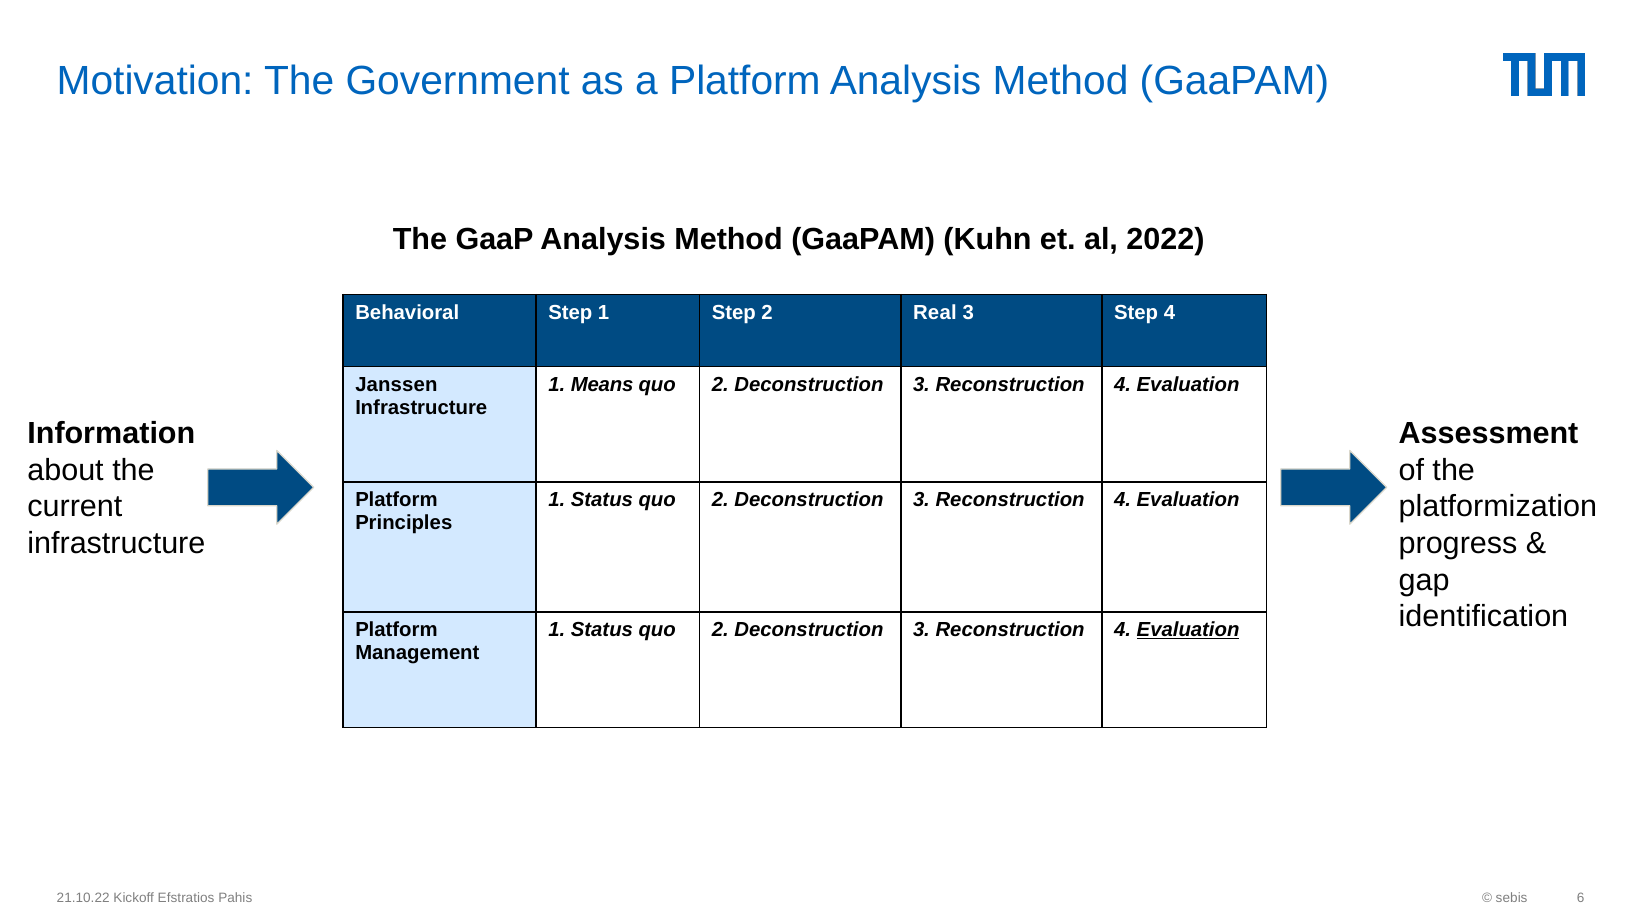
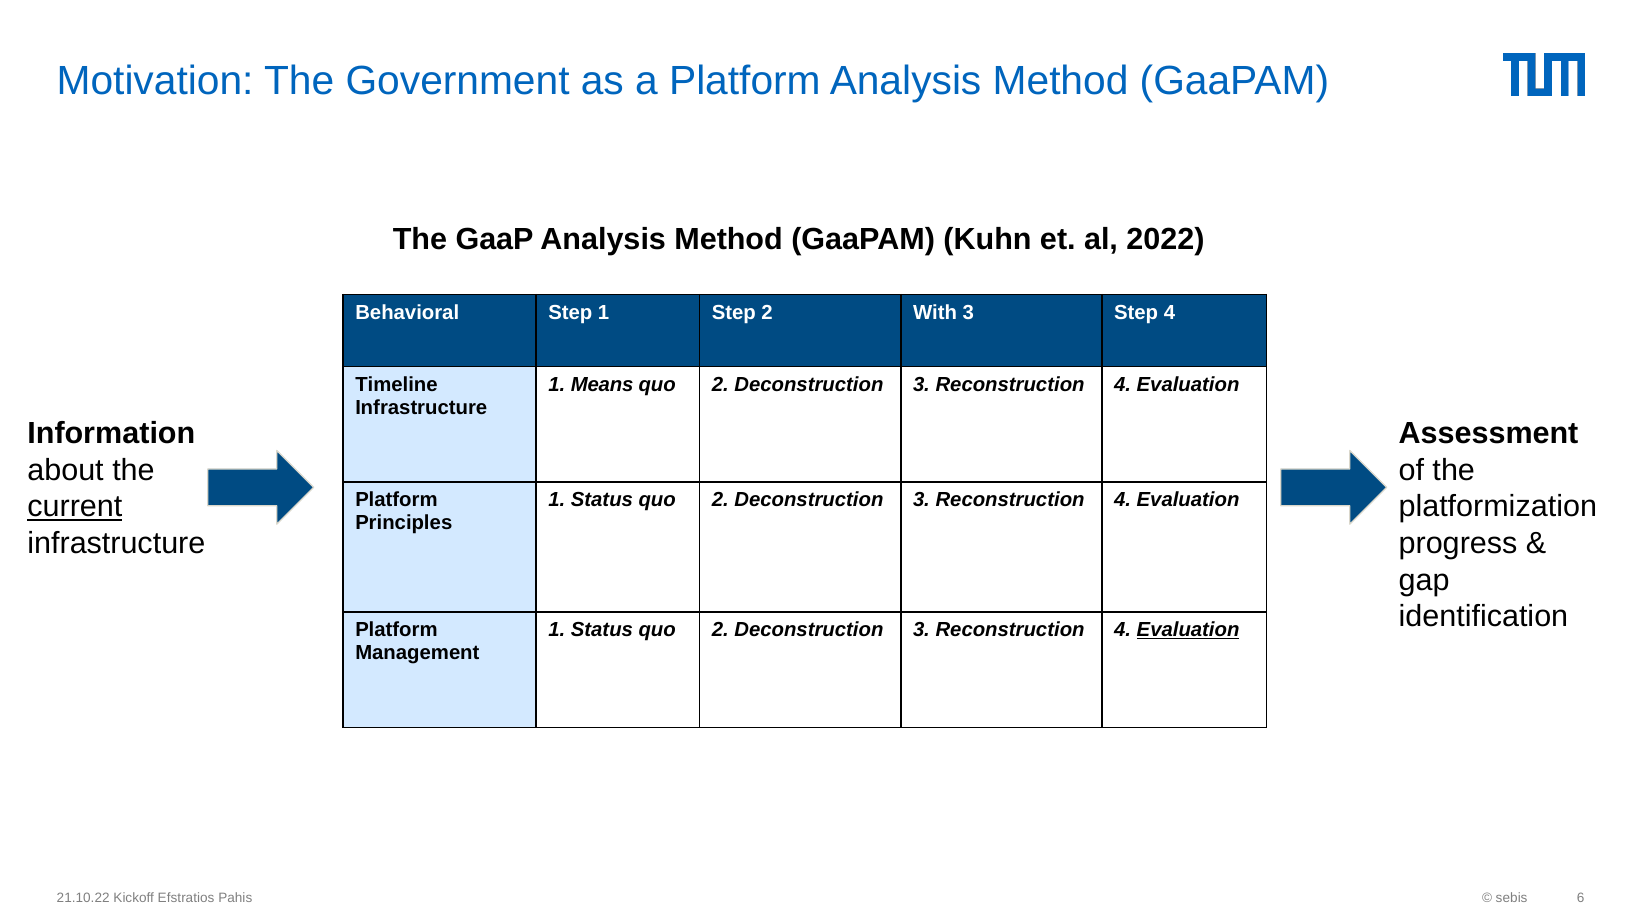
Real: Real -> With (935, 313)
Janssen: Janssen -> Timeline (396, 385)
current underline: none -> present (75, 507)
